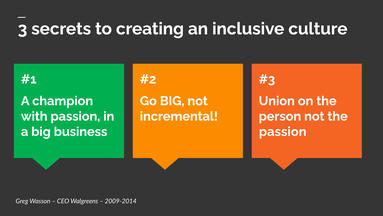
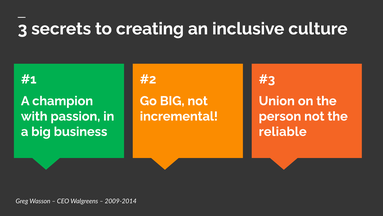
passion: passion -> reliable (283, 131)
